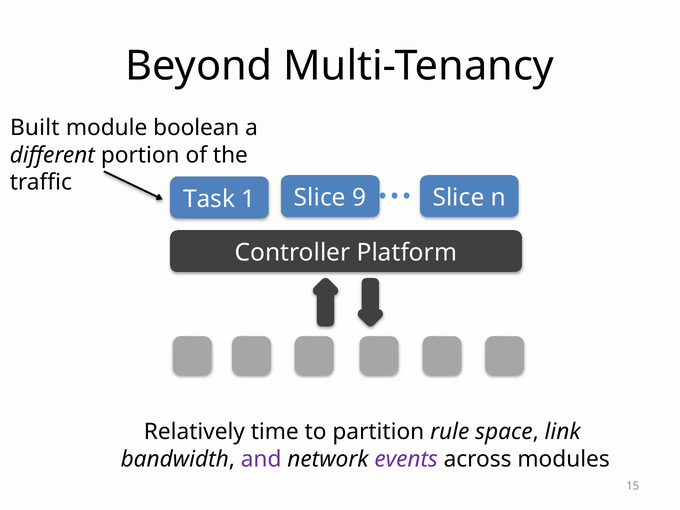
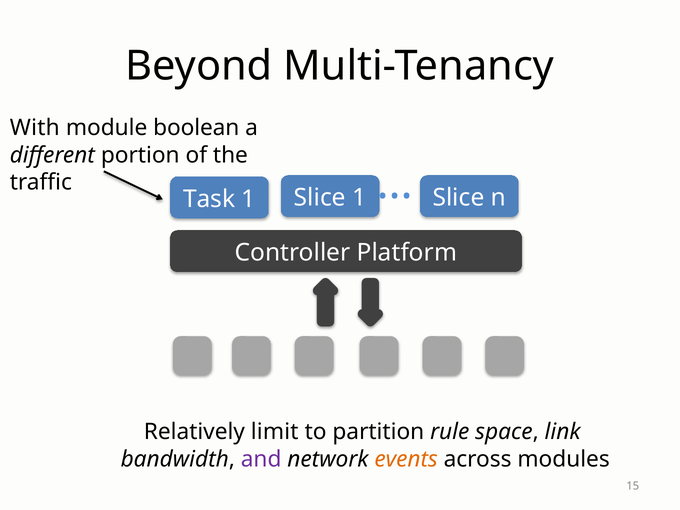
Built: Built -> With (35, 128)
Slice 9: 9 -> 1 (359, 198)
time: time -> limit (275, 432)
events colour: purple -> orange (406, 459)
